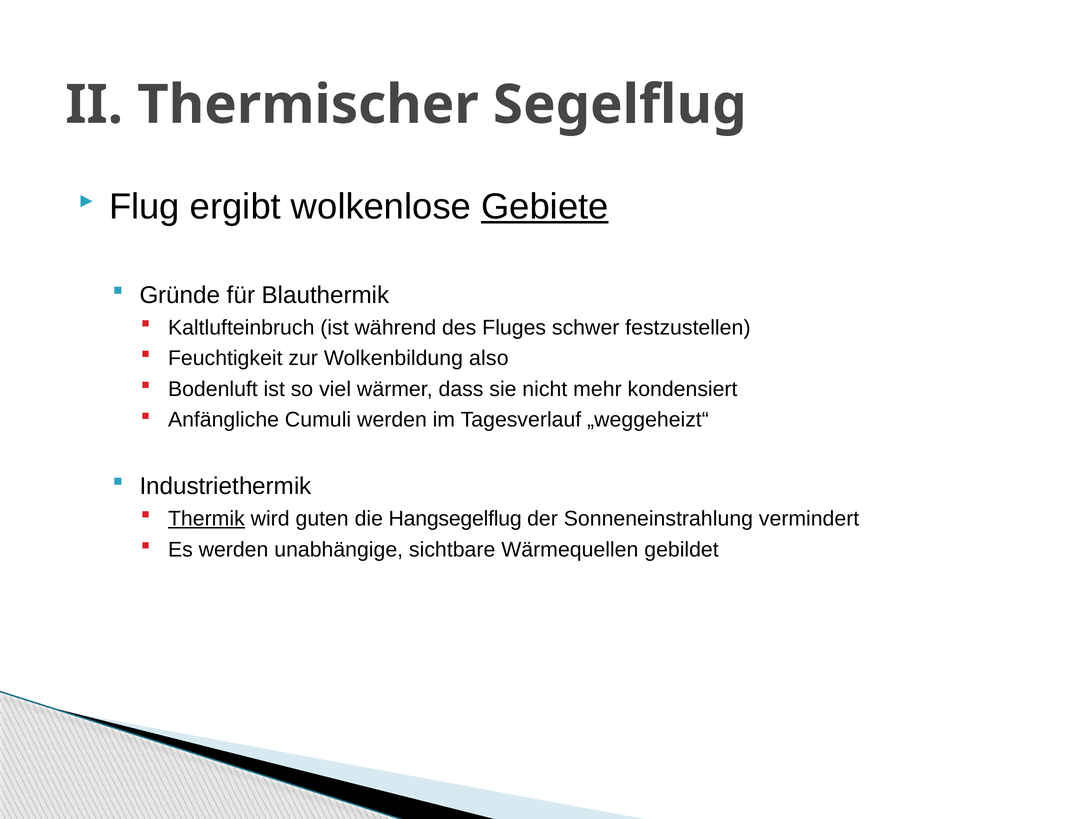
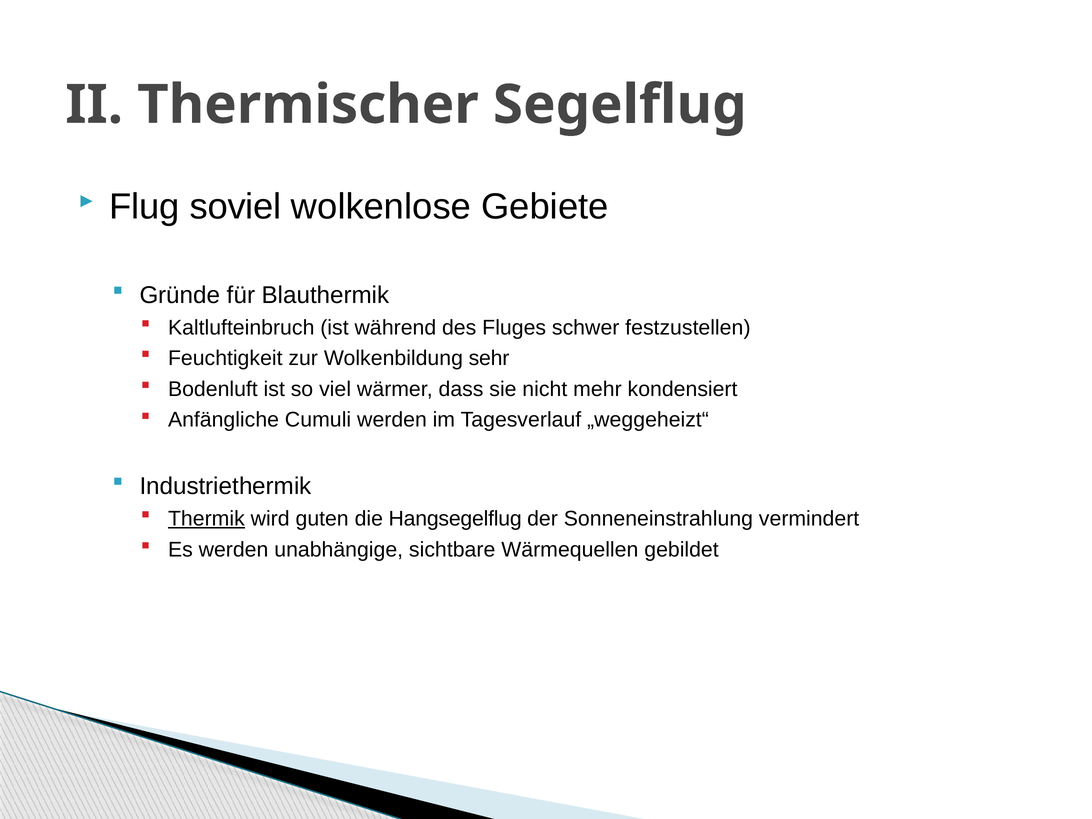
ergibt: ergibt -> soviel (236, 207)
Gebiete underline: present -> none (545, 207)
also: also -> sehr (489, 358)
